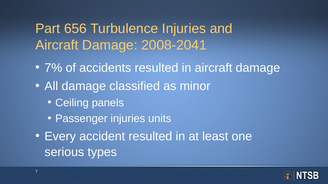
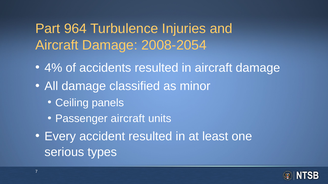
656: 656 -> 964 (75, 29)
2008-2041: 2008-2041 -> 2008-2054 (174, 45)
7%: 7% -> 4% (53, 68)
Passenger injuries: injuries -> aircraft (128, 119)
